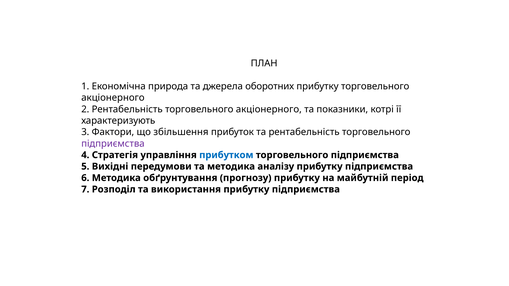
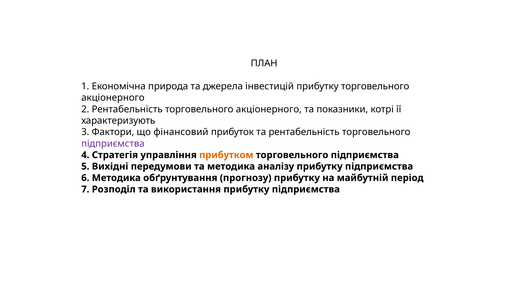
оборотних: оборотних -> інвестицій (270, 86)
збільшення: збільшення -> фінансовий (181, 132)
прибутком colour: blue -> orange (226, 155)
